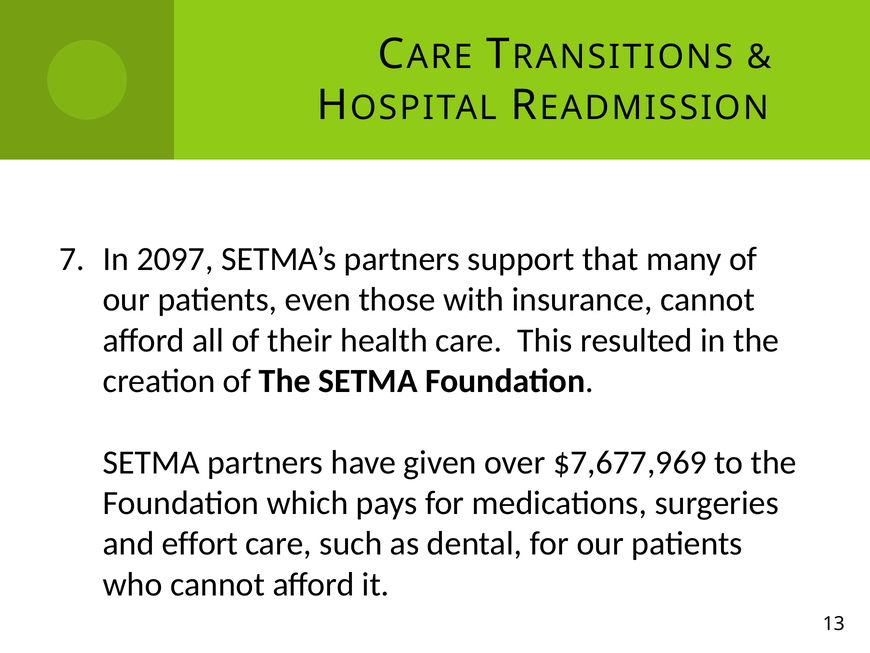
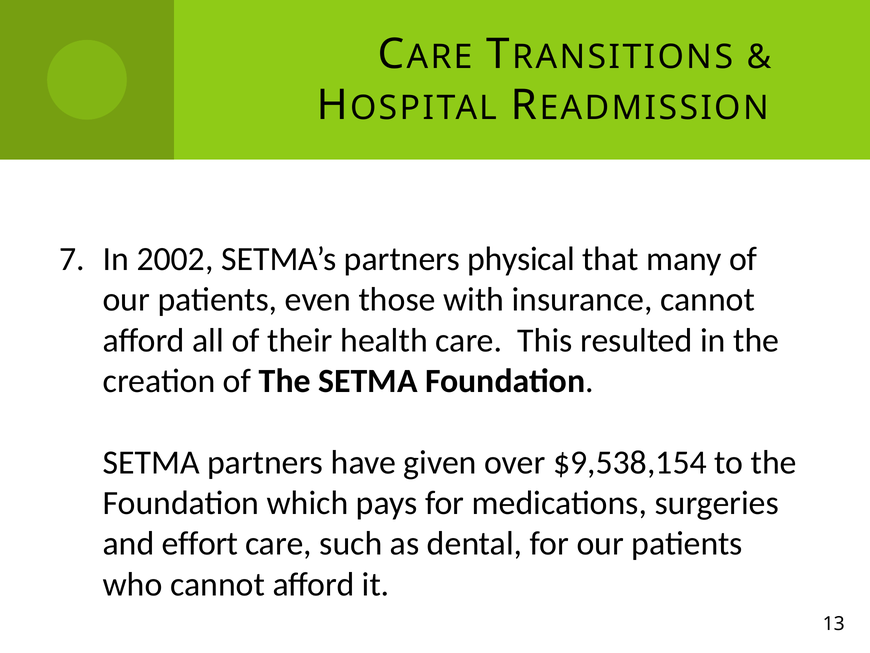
2097: 2097 -> 2002 (175, 259)
support: support -> physical (521, 259)
$7,677,969: $7,677,969 -> $9,538,154 (630, 462)
